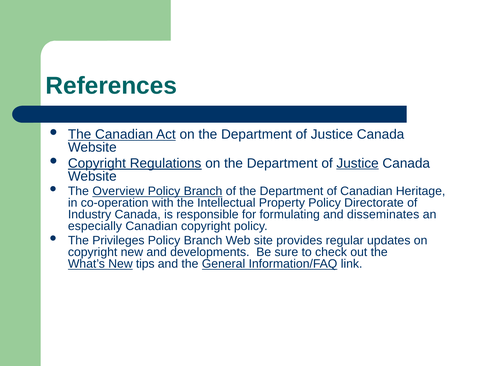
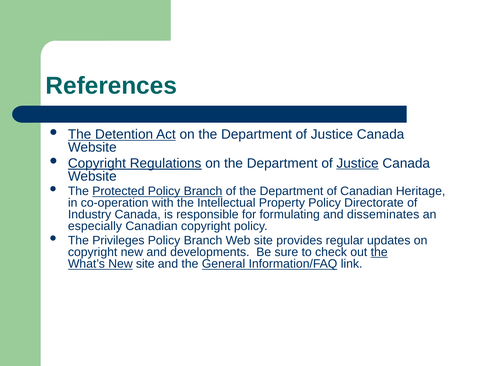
The Canadian: Canadian -> Detention (124, 134)
Overview: Overview -> Protected (118, 191)
the underline: none -> present (379, 252)
New tips: tips -> site (145, 264)
